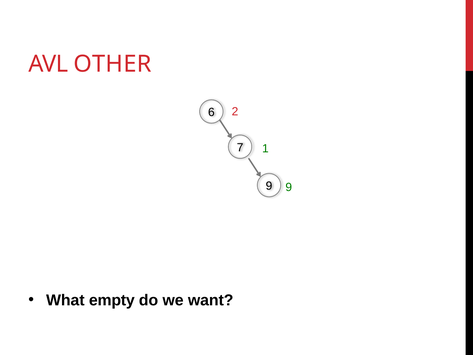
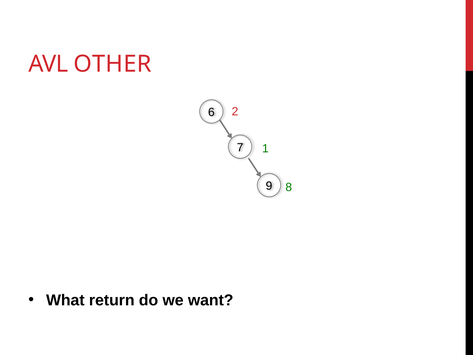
9 9: 9 -> 8 (289, 187)
empty: empty -> return (112, 300)
